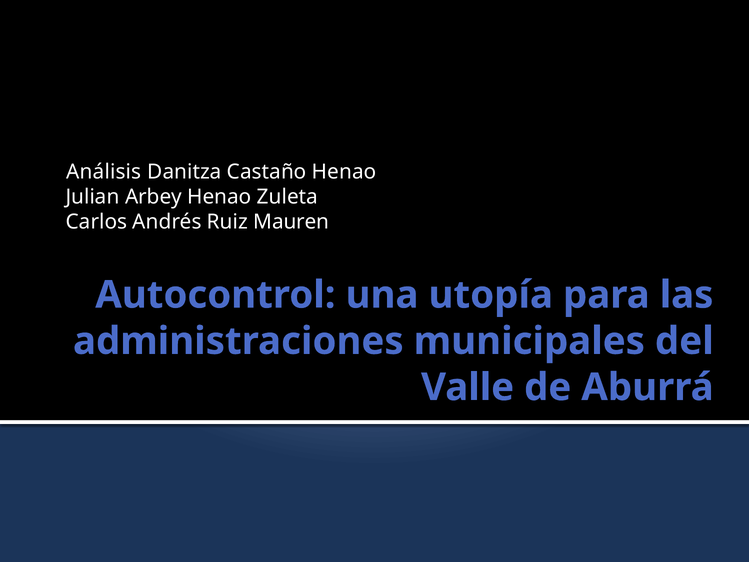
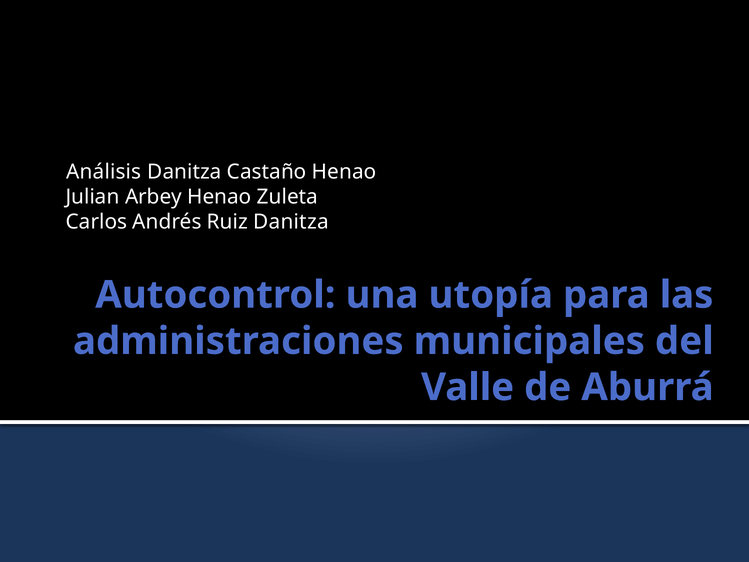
Ruiz Mauren: Mauren -> Danitza (291, 222)
